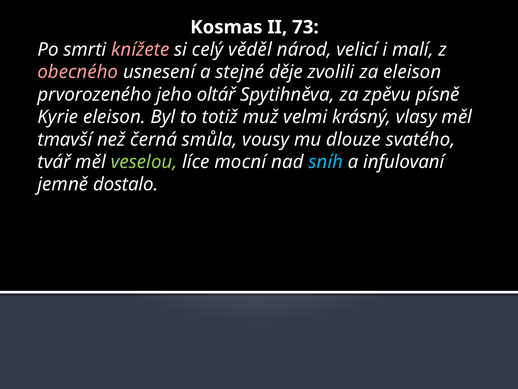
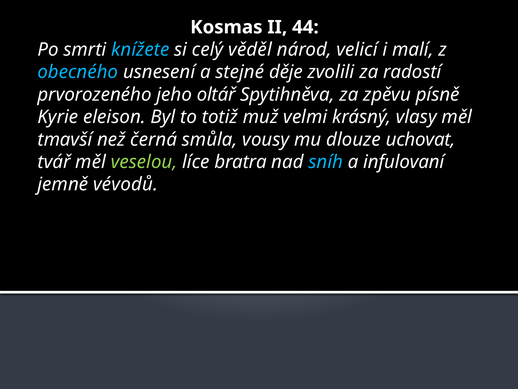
73: 73 -> 44 (305, 27)
knížete colour: pink -> light blue (140, 50)
obecného colour: pink -> light blue (78, 72)
za eleison: eleison -> radostí (412, 72)
svatého: svatého -> uchovat (421, 139)
mocní: mocní -> bratra (241, 162)
dostalo: dostalo -> vévodů (125, 184)
